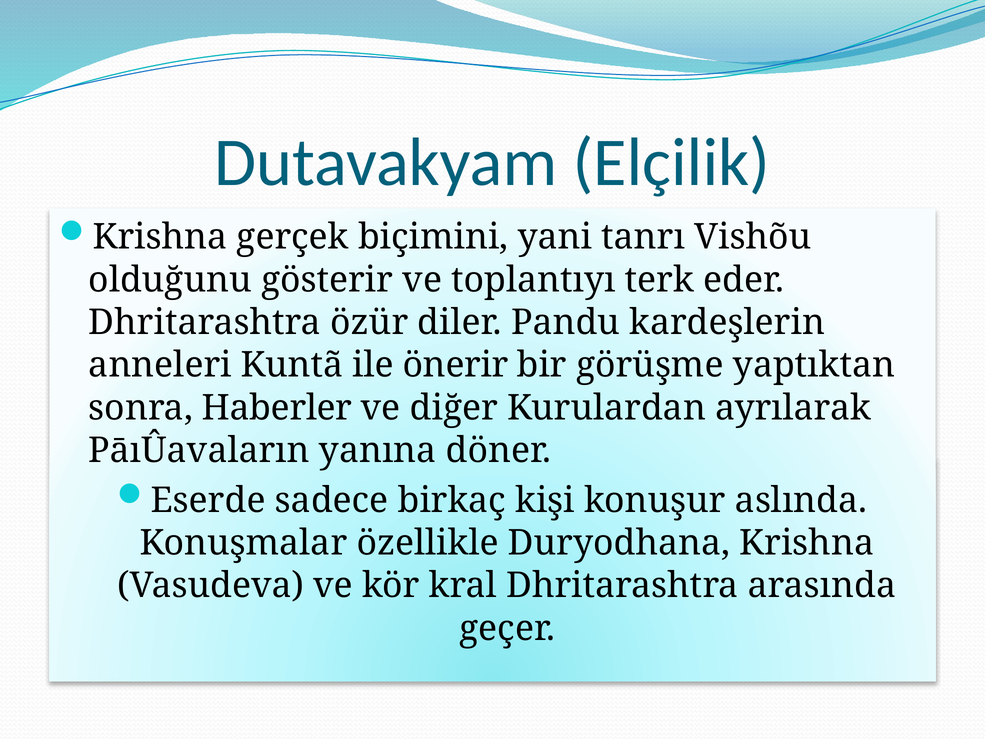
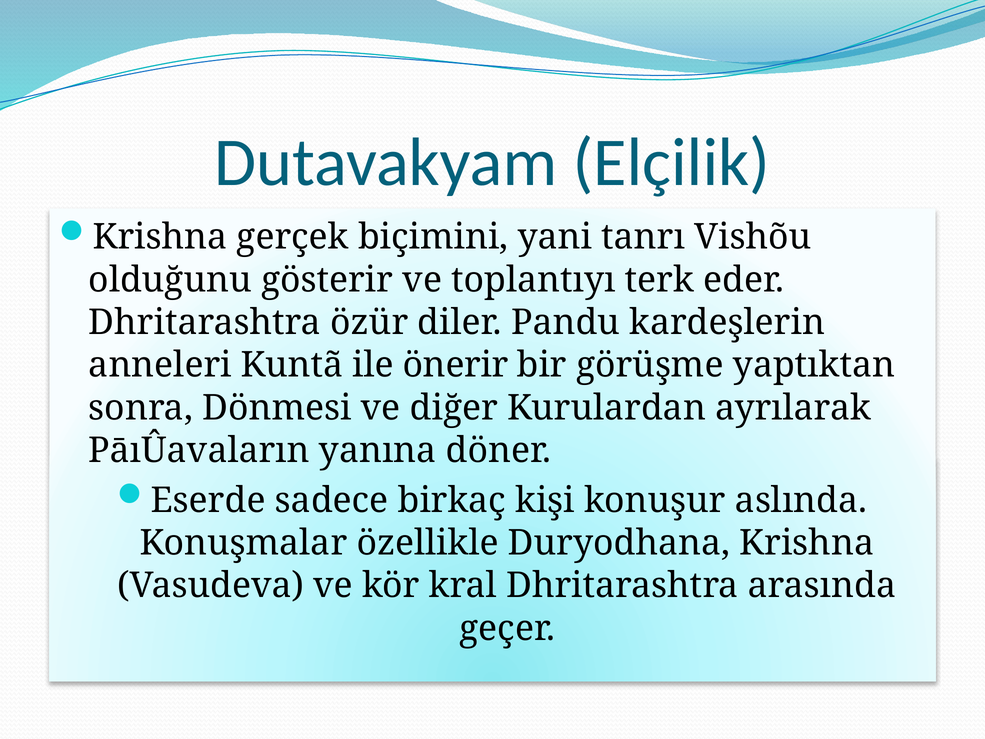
Haberler: Haberler -> Dönmesi (277, 408)
